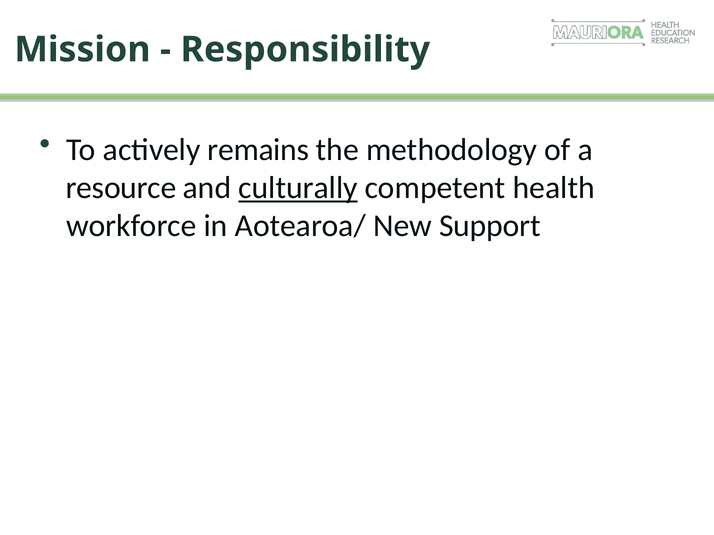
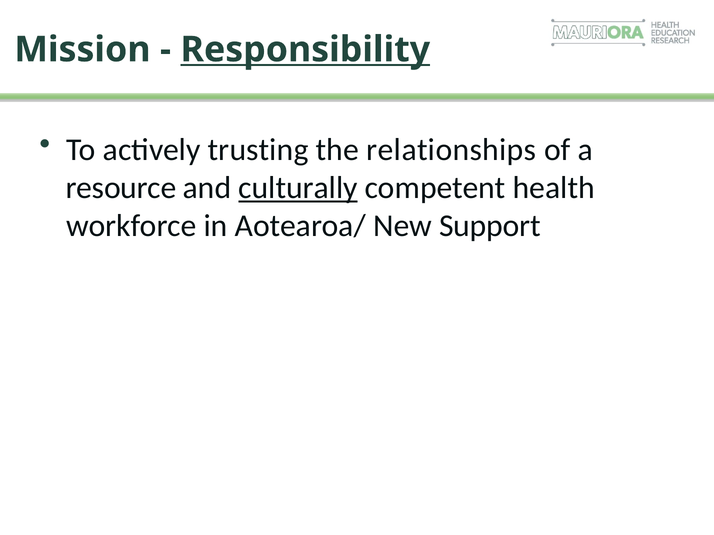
Responsibility underline: none -> present (305, 50)
remains: remains -> trusting (258, 150)
methodology: methodology -> relationships (451, 150)
